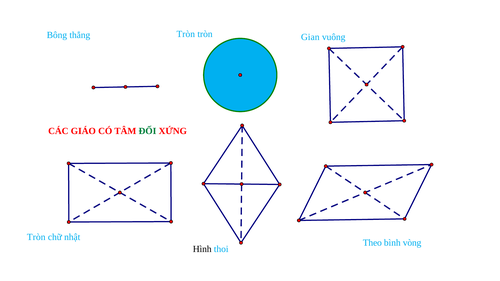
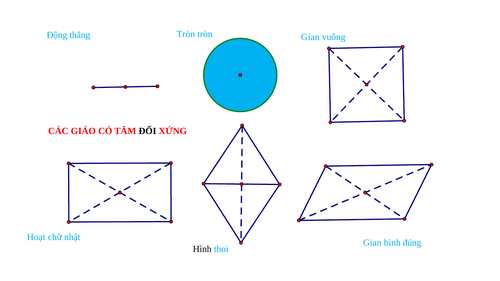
Bông: Bông -> Động (57, 35)
ĐỐI colour: green -> black (147, 131)
Tròn: Tròn -> Hoạt (36, 237)
Theo: Theo -> Gian (372, 243)
vòng: vòng -> đúng (412, 243)
